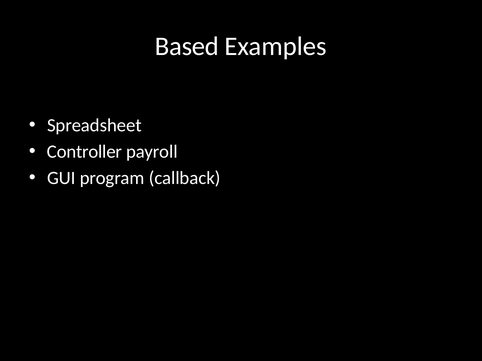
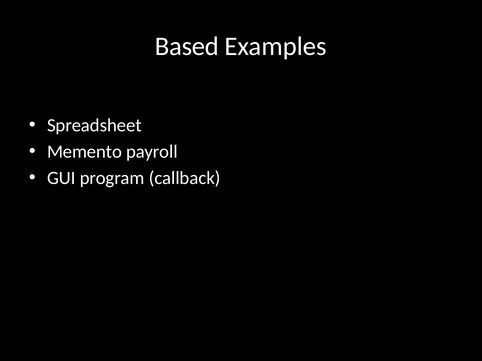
Controller: Controller -> Memento (84, 152)
